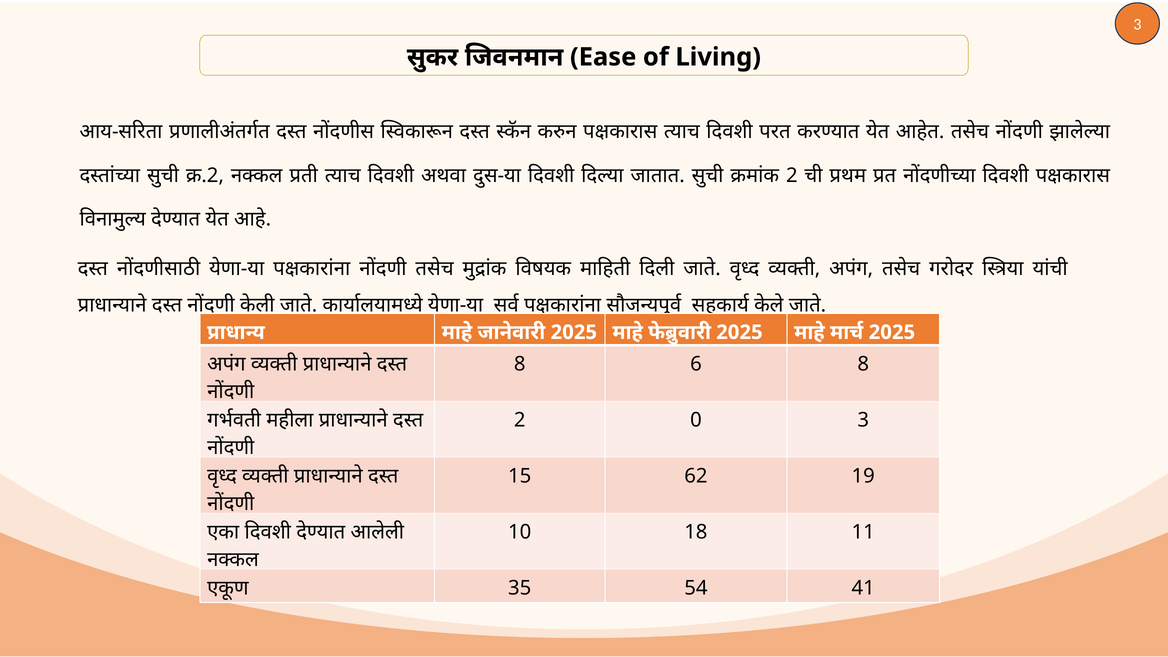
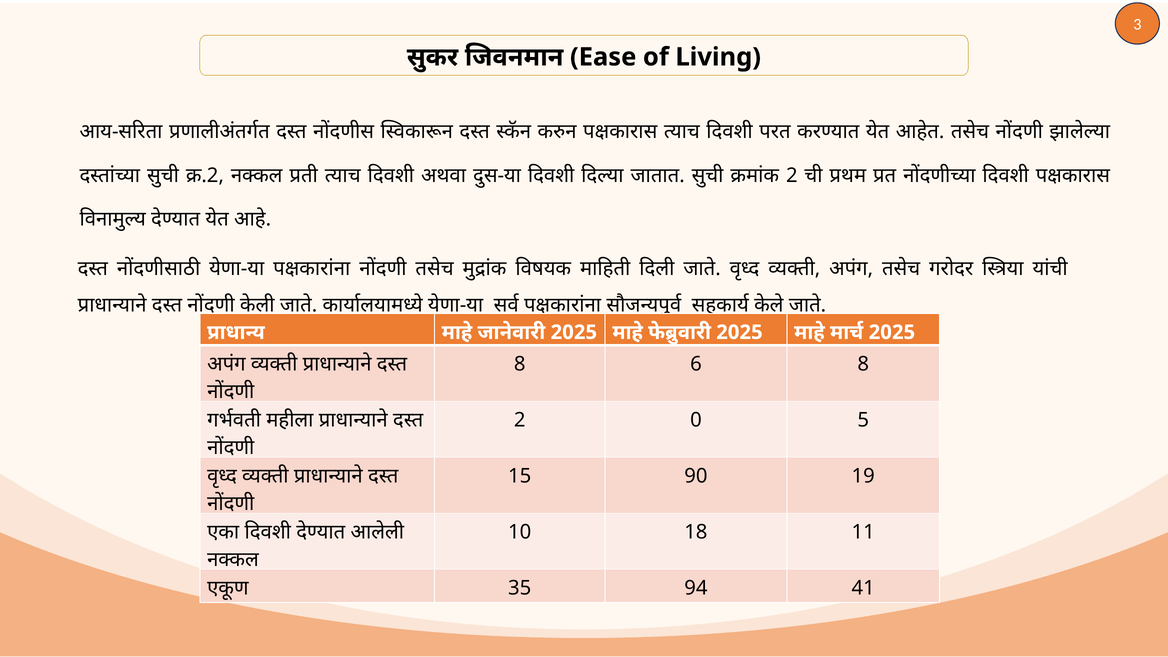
0 3: 3 -> 5 (863, 420)
62: 62 -> 90 (696, 476)
54: 54 -> 94 (696, 588)
